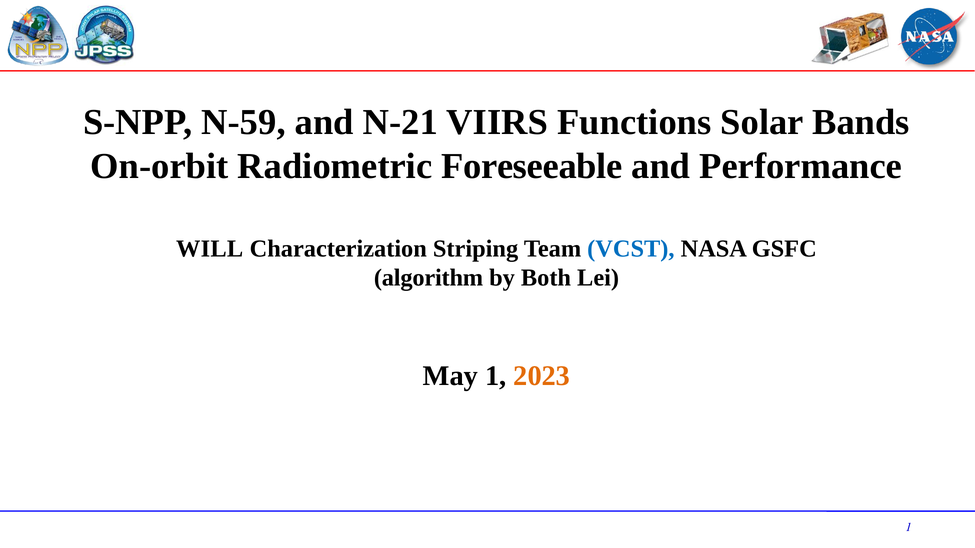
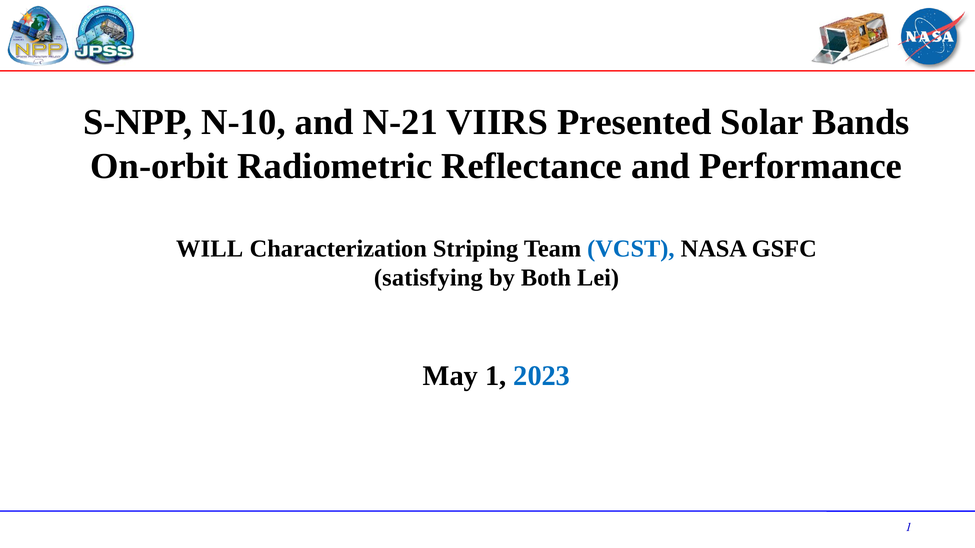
N-59: N-59 -> N-10 (244, 122)
Functions: Functions -> Presented (634, 122)
Foreseeable: Foreseeable -> Reflectance (532, 166)
algorithm: algorithm -> satisfying (428, 278)
2023 colour: orange -> blue (542, 376)
